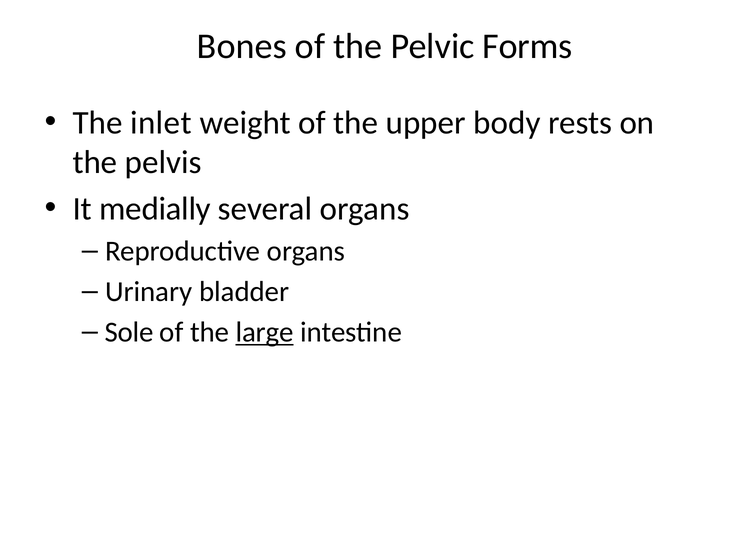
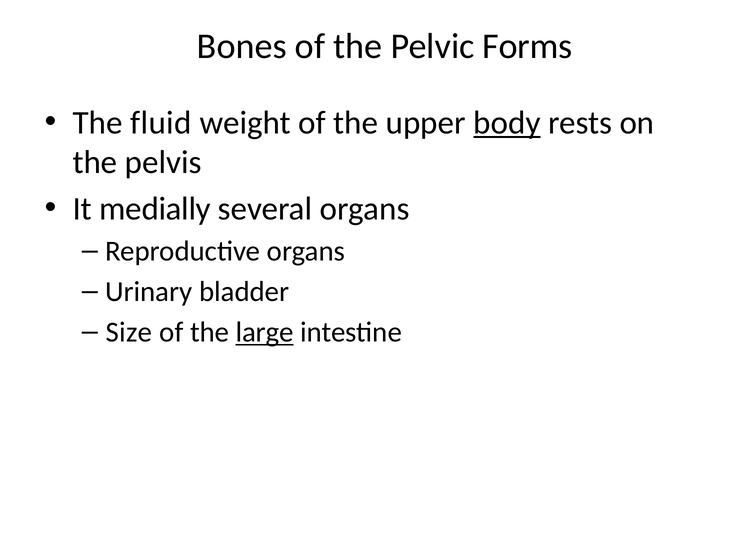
inlet: inlet -> fluid (161, 123)
body underline: none -> present (507, 123)
Sole: Sole -> Size (129, 332)
